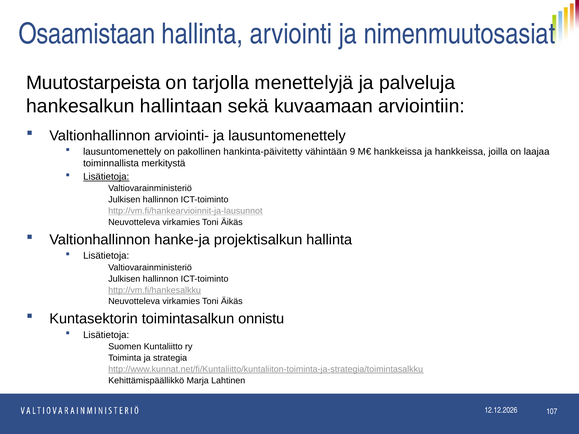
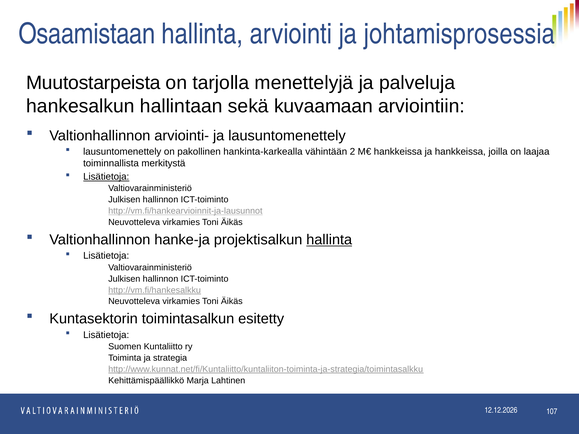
nimenmuutosasiat: nimenmuutosasiat -> johtamisprosessia (459, 34)
hankinta-päivitetty: hankinta-päivitetty -> hankinta-karkealla (263, 152)
9: 9 -> 2 (352, 152)
hallinta underline: none -> present (329, 240)
onnistu: onnistu -> esitetty (261, 319)
